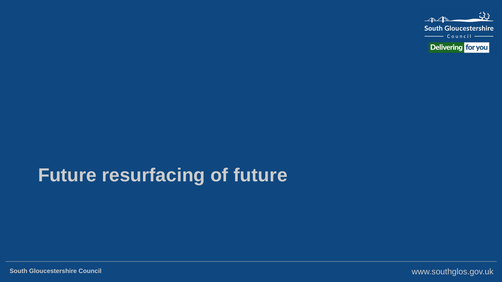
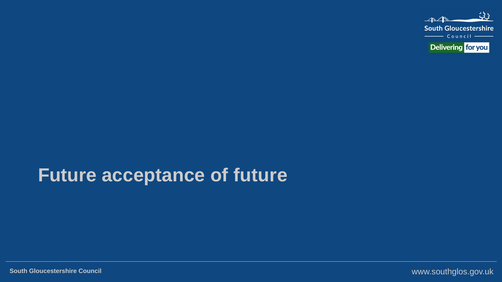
resurfacing: resurfacing -> acceptance (153, 176)
